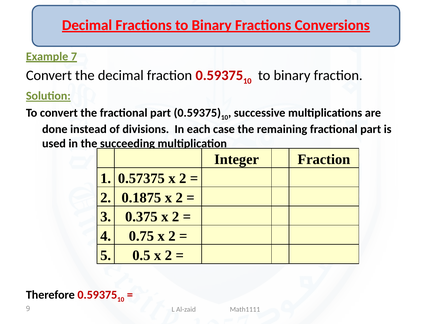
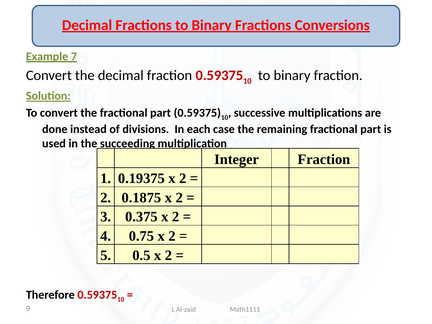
0.57375: 0.57375 -> 0.19375 (141, 178)
